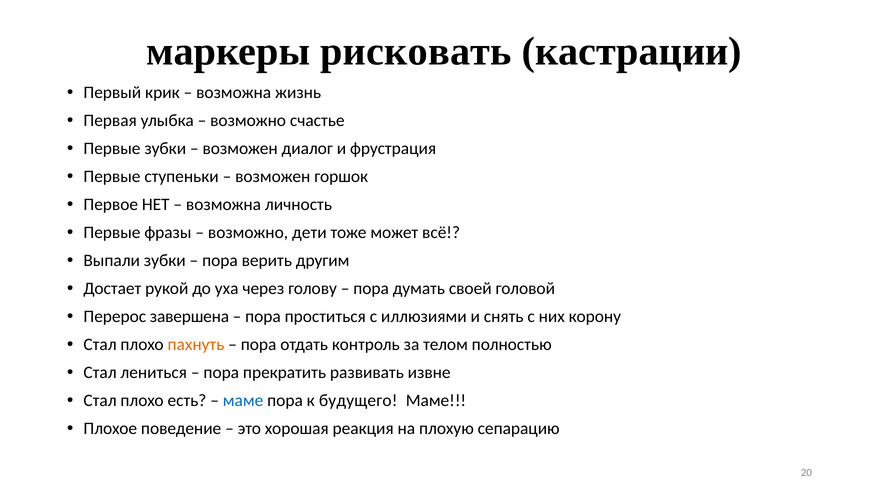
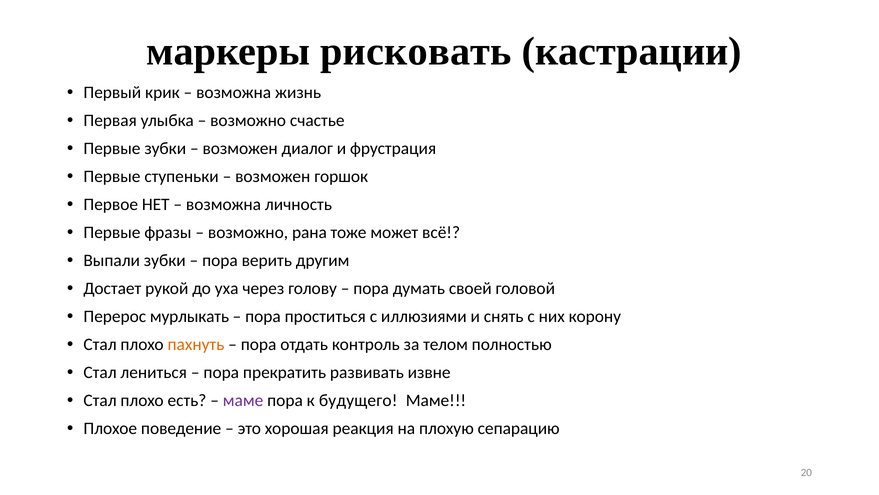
дети: дети -> рана (309, 232)
завершена: завершена -> мурлыкать (190, 316)
маме colour: blue -> purple (243, 400)
